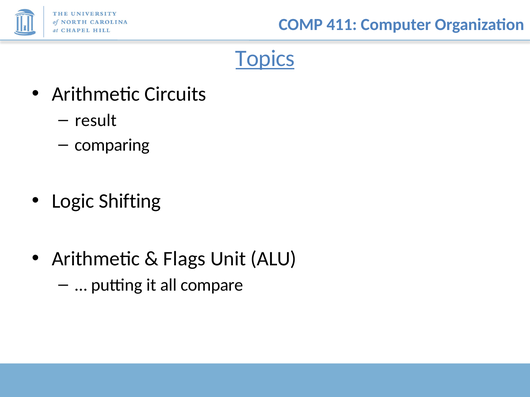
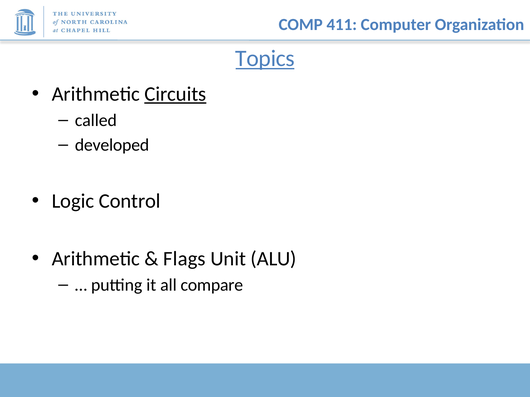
Circuits underline: none -> present (175, 94)
result: result -> called (96, 120)
comparing: comparing -> developed (112, 145)
Shifting: Shifting -> Control (130, 201)
